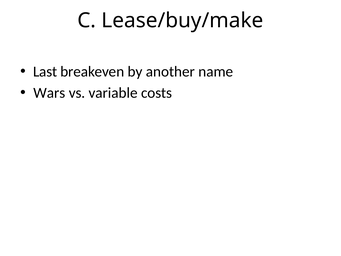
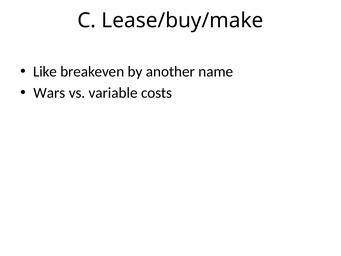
Last: Last -> Like (45, 72)
